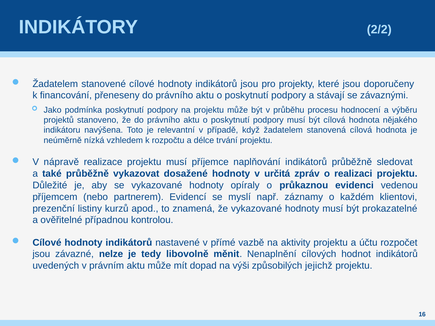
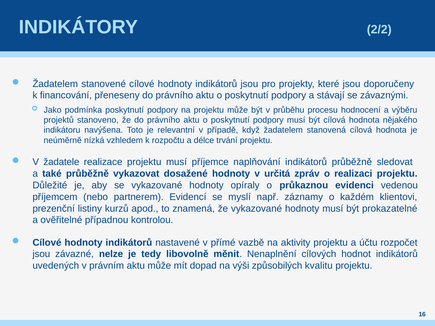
nápravě: nápravě -> žadatele (61, 162)
jejichž: jejichž -> kvalitu (319, 266)
